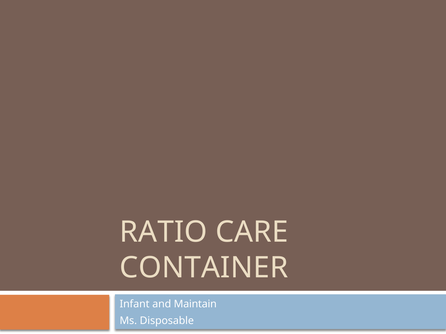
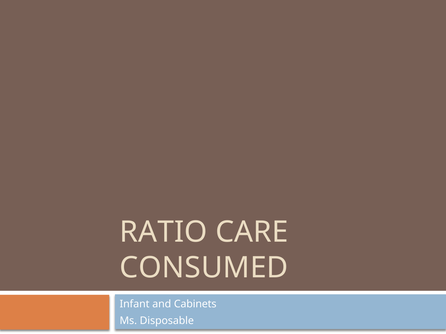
CONTAINER: CONTAINER -> CONSUMED (204, 268)
Maintain: Maintain -> Cabinets (195, 304)
